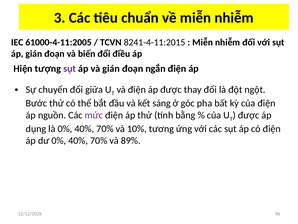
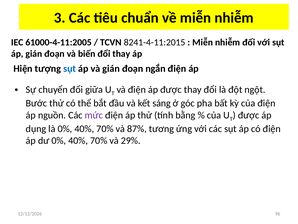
đổi điều: điều -> thay (121, 54)
sụt colour: purple -> blue (70, 68)
10%: 10% -> 87% (137, 128)
89%: 89% -> 29% (131, 140)
